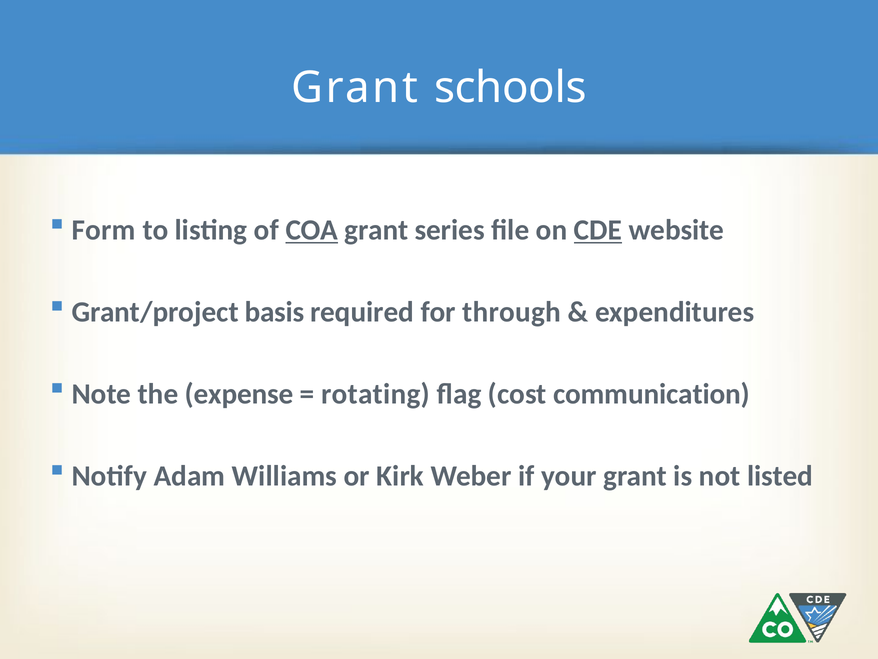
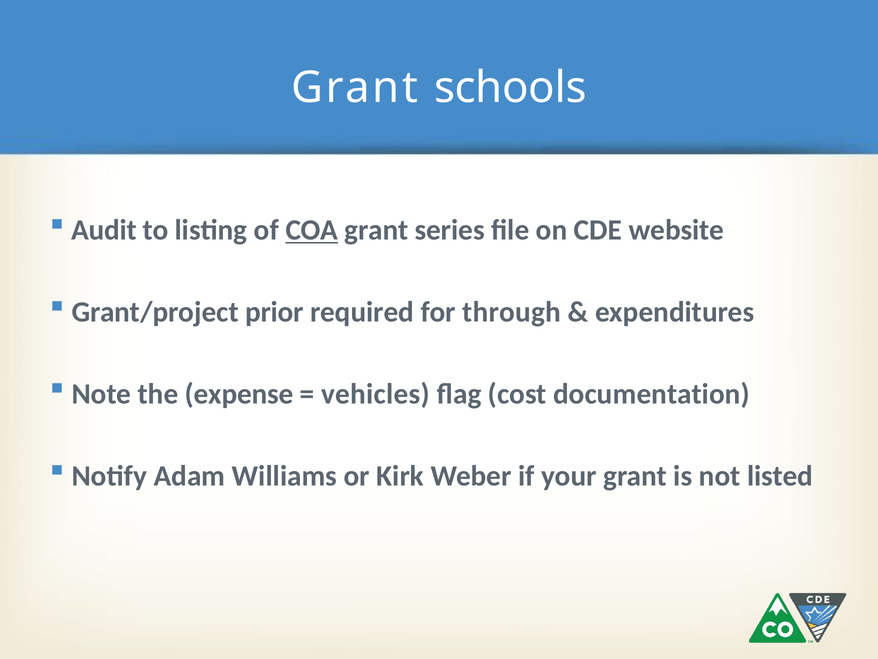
Form: Form -> Audit (104, 230)
CDE underline: present -> none (598, 230)
basis: basis -> prior (275, 312)
rotating: rotating -> vehicles (376, 394)
communication: communication -> documentation (651, 394)
